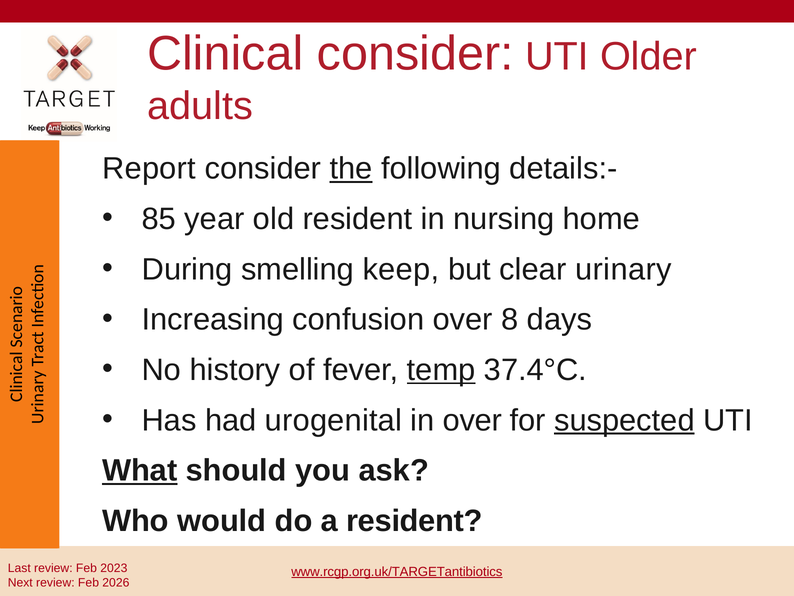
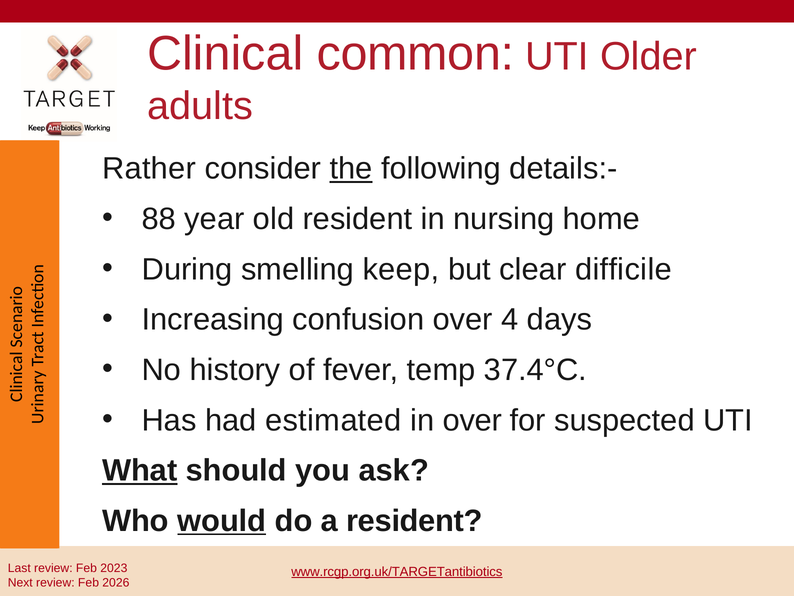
Clinical consider: consider -> common (415, 54)
Report: Report -> Rather (149, 168)
85: 85 -> 88 (159, 219)
urinary: urinary -> difficile (623, 269)
8: 8 -> 4 (510, 319)
temp underline: present -> none (441, 370)
urogenital: urogenital -> estimated (333, 420)
suspected underline: present -> none (624, 420)
would underline: none -> present (222, 521)
